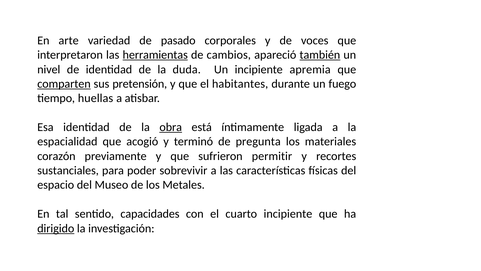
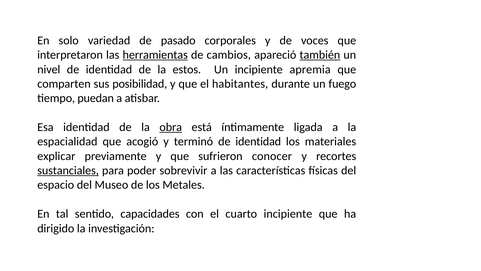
arte: arte -> solo (69, 40)
duda: duda -> estos (187, 69)
comparten underline: present -> none (64, 84)
pretensión: pretensión -> posibilidad (140, 84)
huellas: huellas -> puedan (96, 98)
terminó de pregunta: pregunta -> identidad (258, 141)
corazón: corazón -> explicar (56, 156)
permitir: permitir -> conocer (272, 156)
sustanciales underline: none -> present (68, 170)
dirigido underline: present -> none (56, 228)
